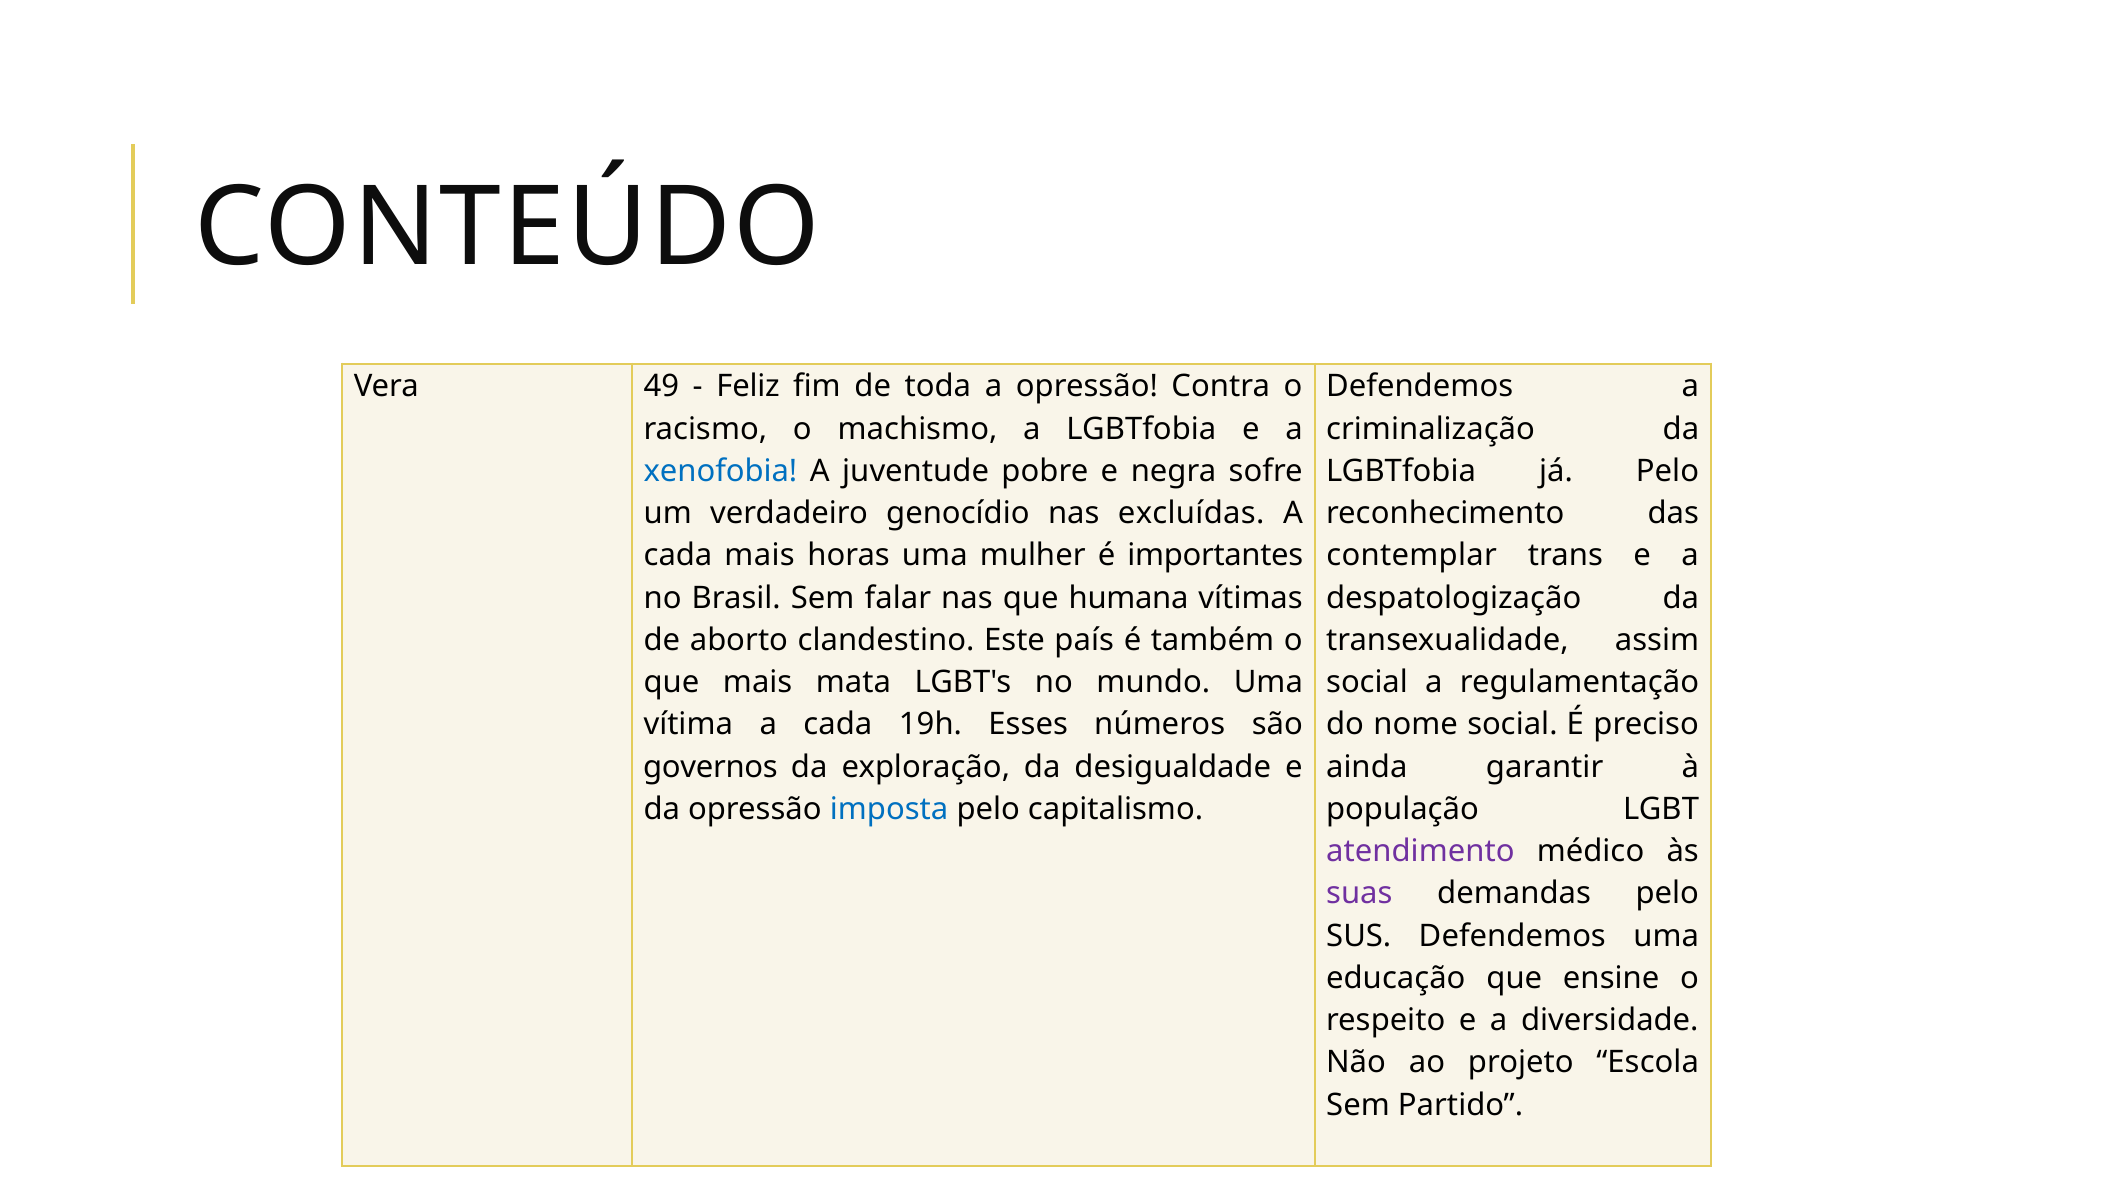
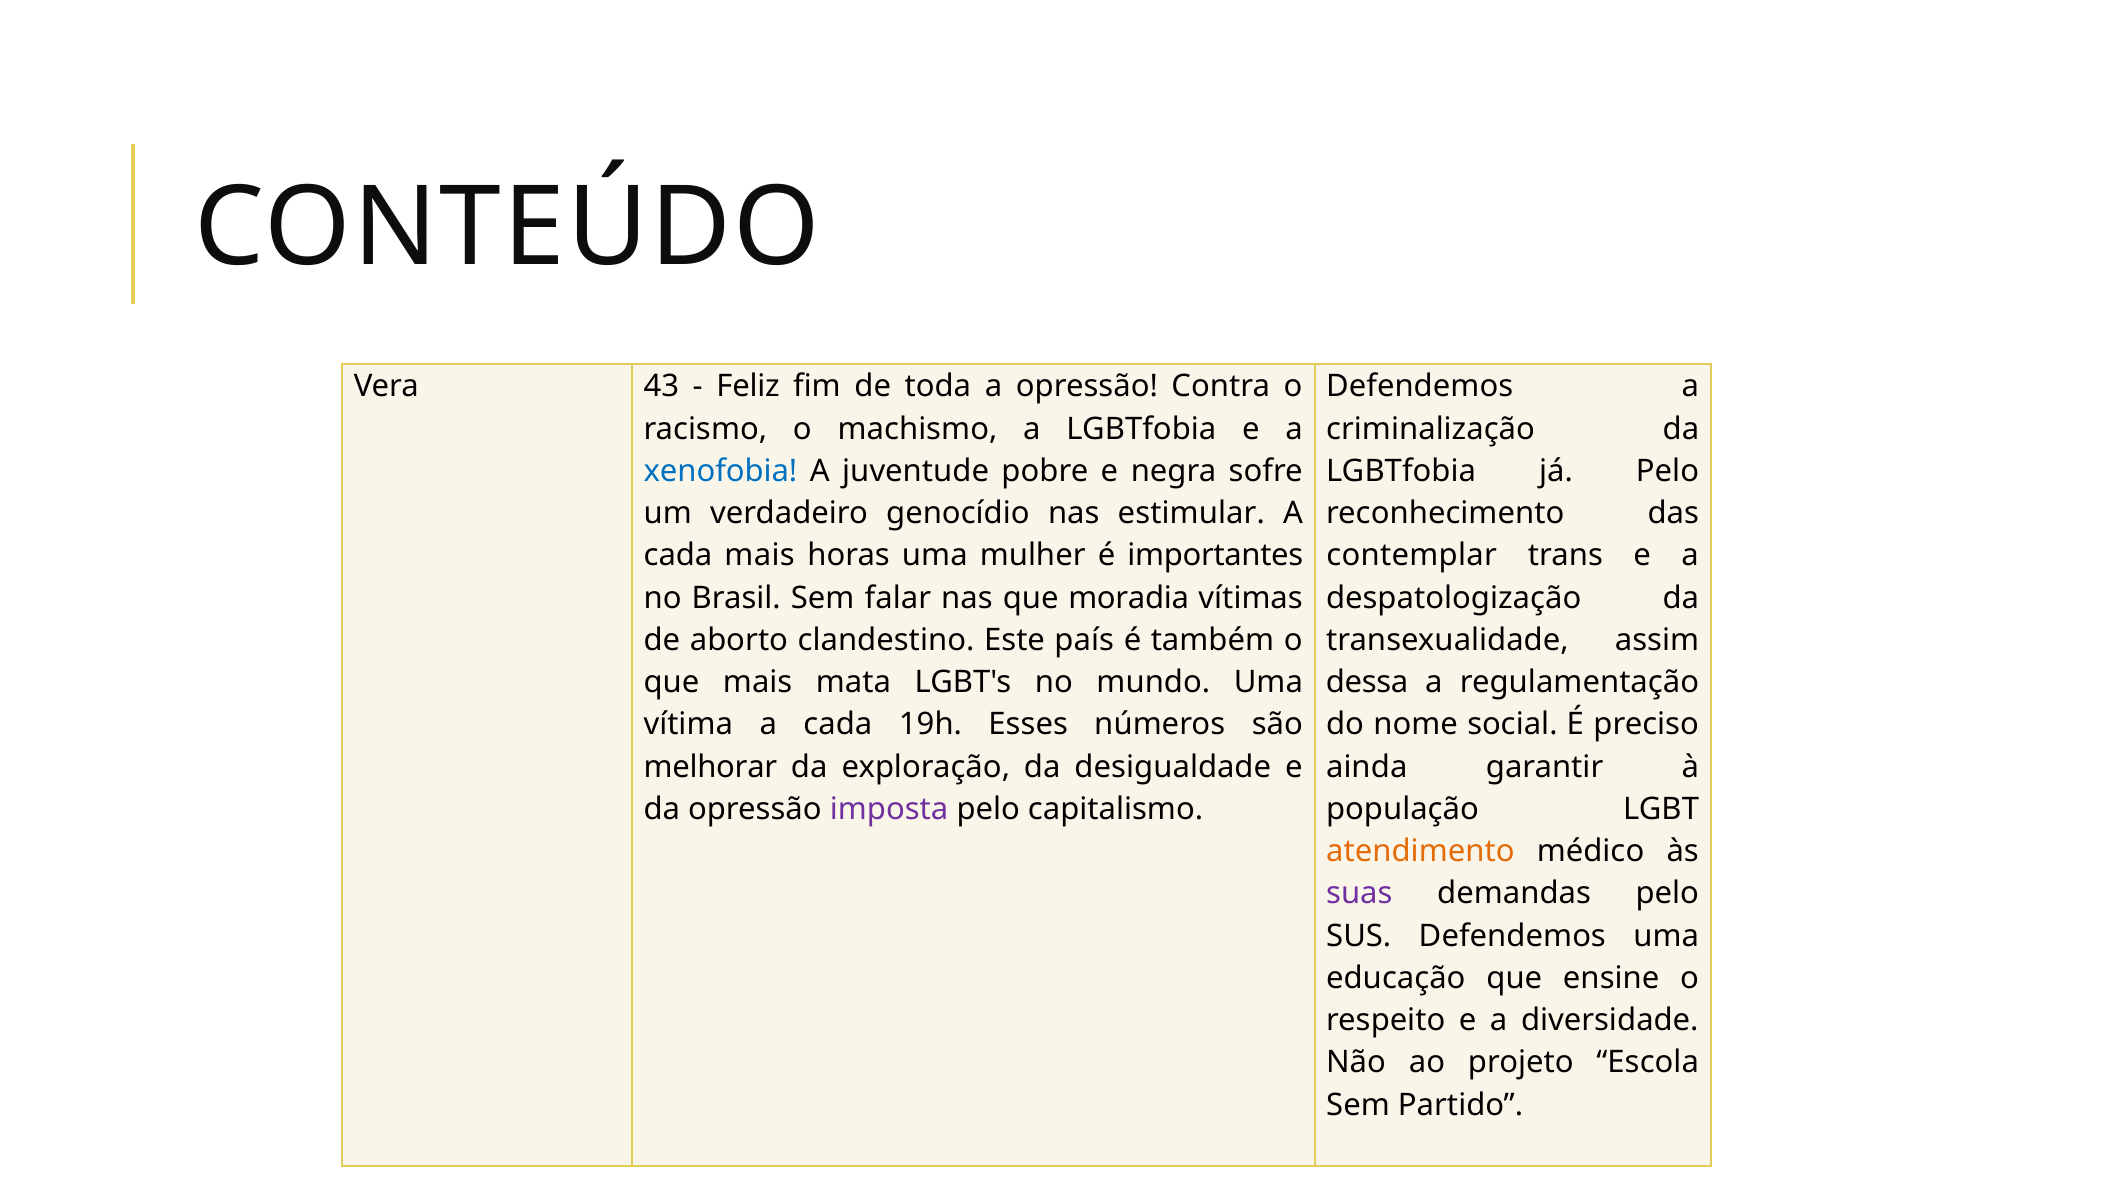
49: 49 -> 43 (661, 387)
excluídas: excluídas -> estimular (1191, 513)
humana: humana -> moradia (1129, 598)
social: social -> dessa (1367, 683)
governos: governos -> melhorar (710, 767)
imposta colour: blue -> purple (889, 809)
atendimento colour: purple -> orange (1420, 852)
